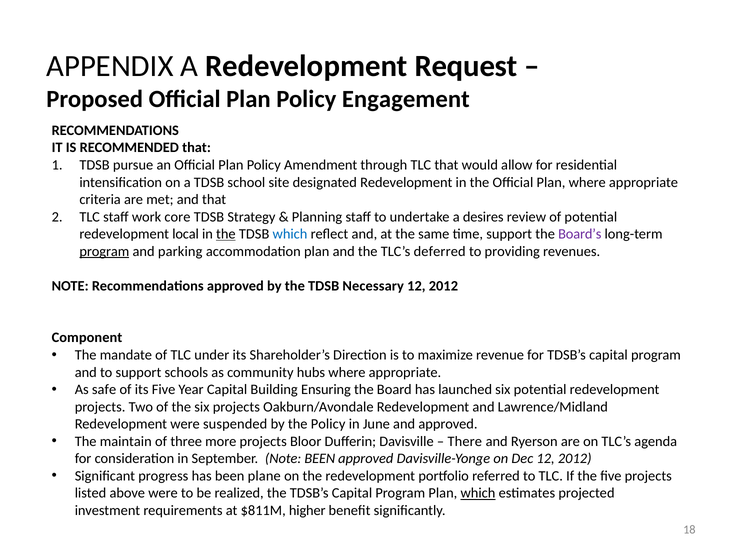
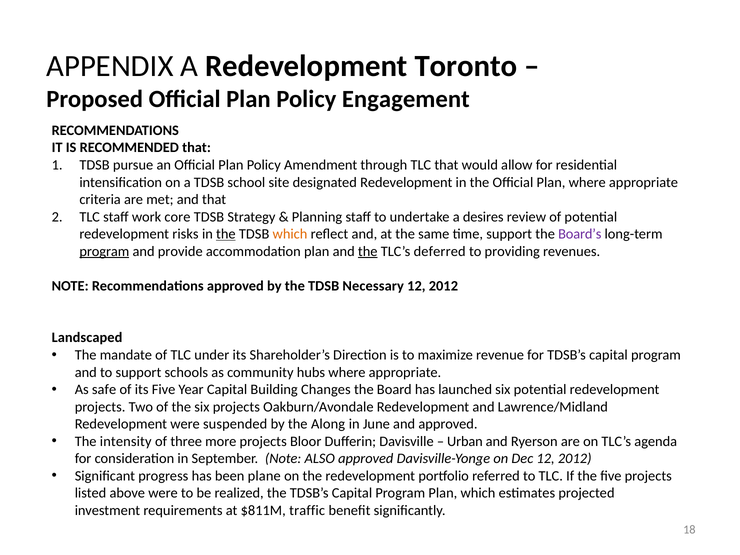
Request: Request -> Toronto (466, 66)
local: local -> risks (185, 234)
which colour: blue -> orange (290, 234)
parking: parking -> provide (180, 251)
the underline: none -> present (368, 251)
Component: Component -> Landscaped (87, 338)
Ensuring: Ensuring -> Changes (326, 390)
the Policy: Policy -> Along (328, 424)
maintain: maintain -> intensity (126, 441)
There: There -> Urban (465, 441)
Note BEEN: BEEN -> ALSO (320, 459)
which underline: present -> none (478, 493)
higher: higher -> traffic (307, 511)
